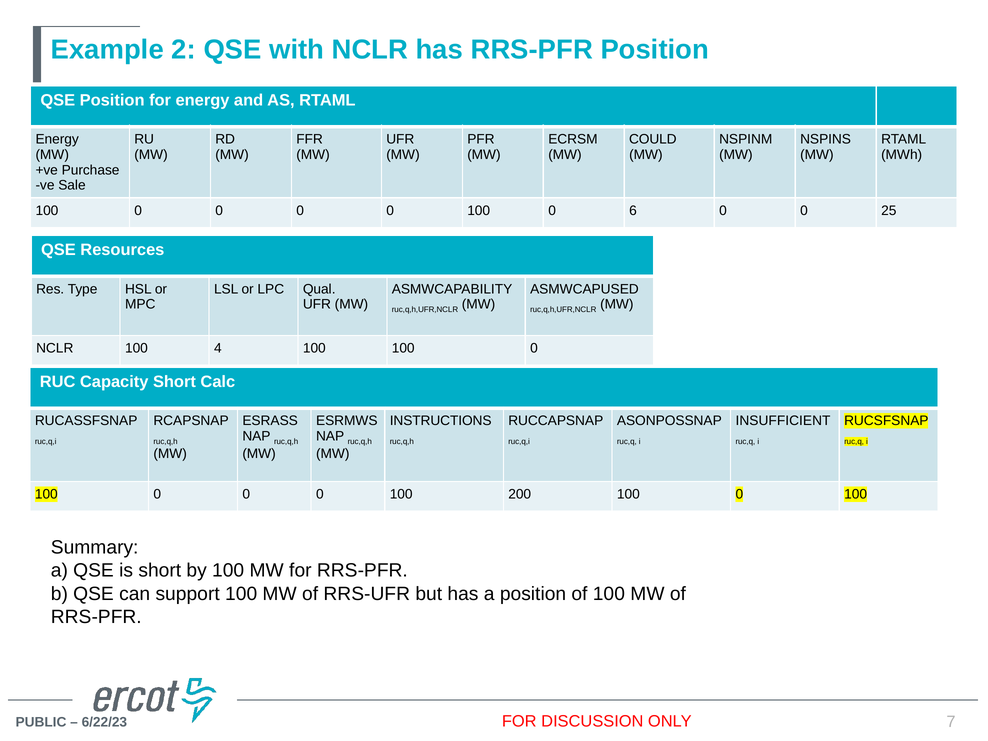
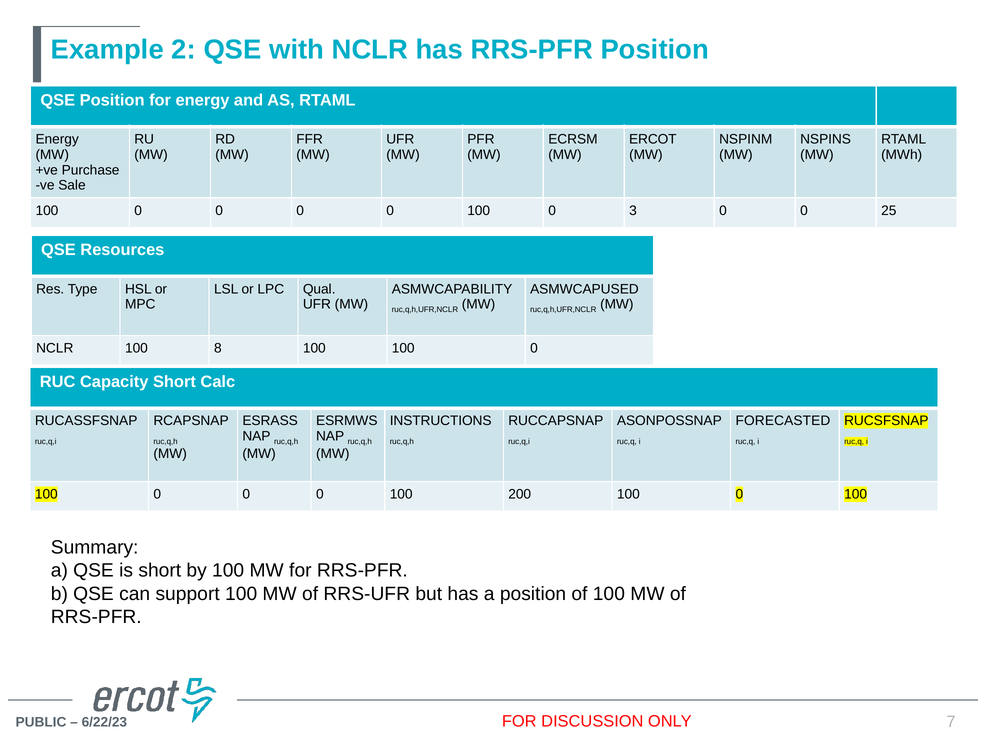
COULD: COULD -> ERCOT (653, 139)
6: 6 -> 3 (633, 211)
4: 4 -> 8 (218, 348)
INSUFFICIENT: INSUFFICIENT -> FORECASTED (783, 421)
